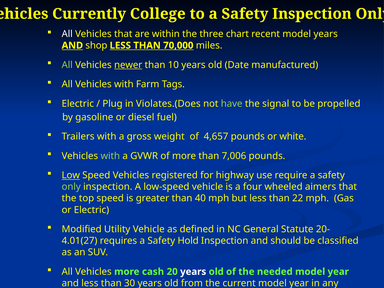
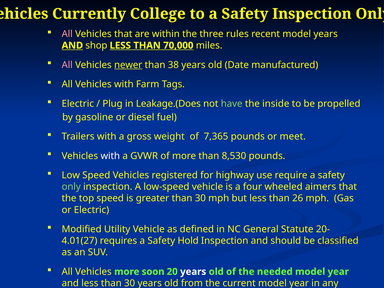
All colour: white -> pink (67, 34)
chart: chart -> rules (237, 34)
All colour: light green -> pink (67, 65)
10: 10 -> 38 (173, 65)
Violates.(Does: Violates.(Does -> Leakage.(Does (168, 104)
signal: signal -> inside (276, 104)
4,657: 4,657 -> 7,365 (216, 136)
white: white -> meet (293, 136)
with colour: light green -> white (110, 156)
7,006: 7,006 -> 8,530 (234, 156)
Low underline: present -> none (71, 175)
greater than 40: 40 -> 30 (200, 198)
22: 22 -> 26 (298, 198)
cash: cash -> soon (153, 272)
